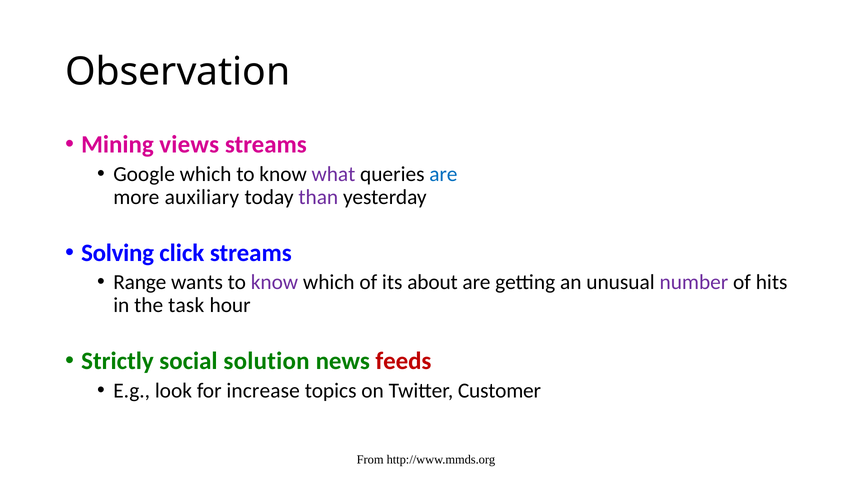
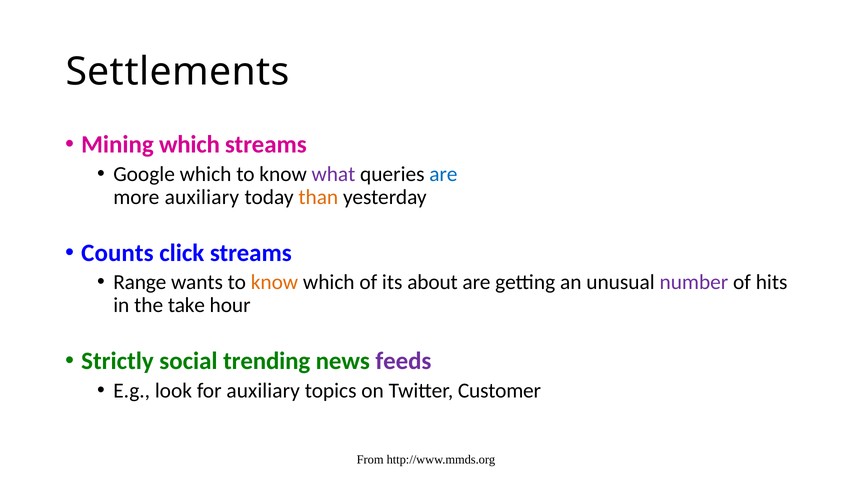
Observation: Observation -> Settlements (178, 72)
Mining views: views -> which (189, 145)
than colour: purple -> orange (318, 197)
Solving: Solving -> Counts (117, 253)
know colour: purple -> orange (274, 282)
task: task -> take (186, 305)
solution: solution -> trending (267, 361)
feeds colour: red -> purple (403, 361)
for increase: increase -> auxiliary (263, 390)
